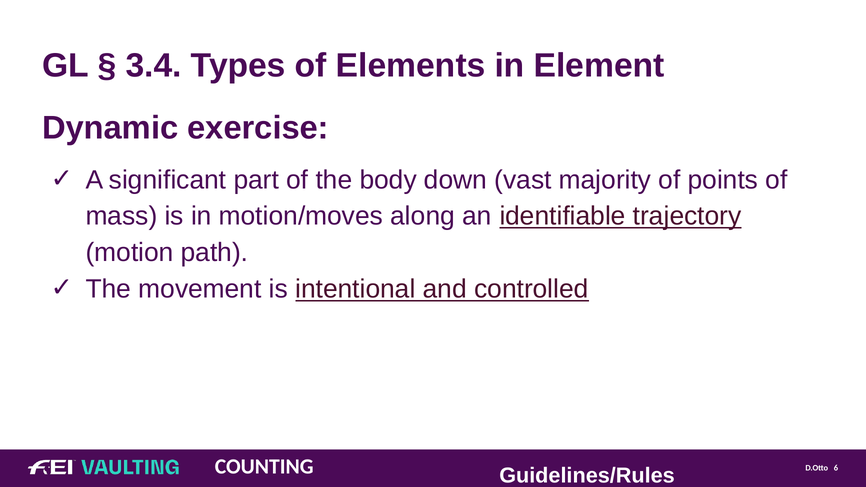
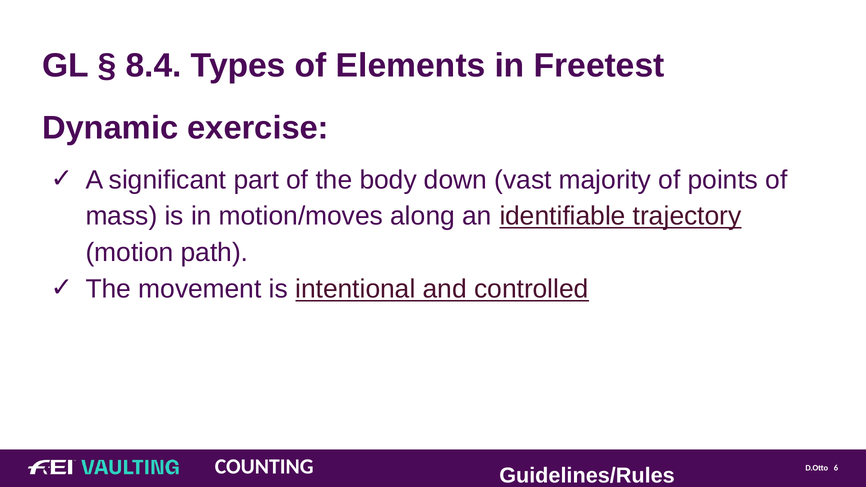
3.4: 3.4 -> 8.4 (154, 66)
Element: Element -> Freetest (599, 66)
